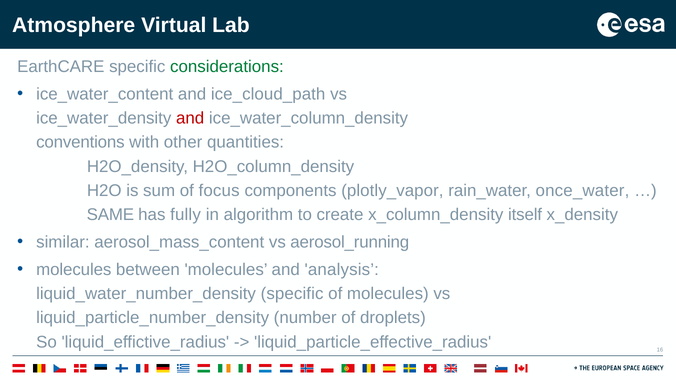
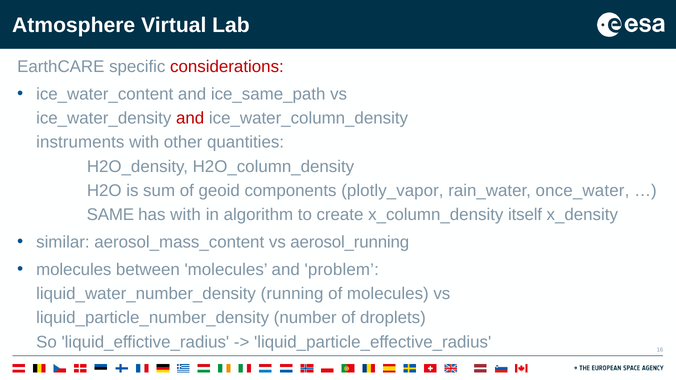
considerations colour: green -> red (227, 67)
ice_cloud_path: ice_cloud_path -> ice_same_path (268, 94)
conventions: conventions -> instruments (80, 142)
focus: focus -> geoid (219, 191)
has fully: fully -> with (186, 215)
analysis: analysis -> problem (342, 270)
liquid_water_number_density specific: specific -> running (292, 294)
